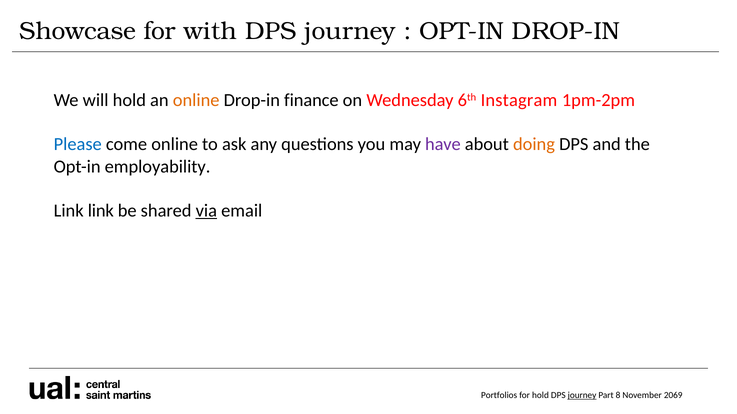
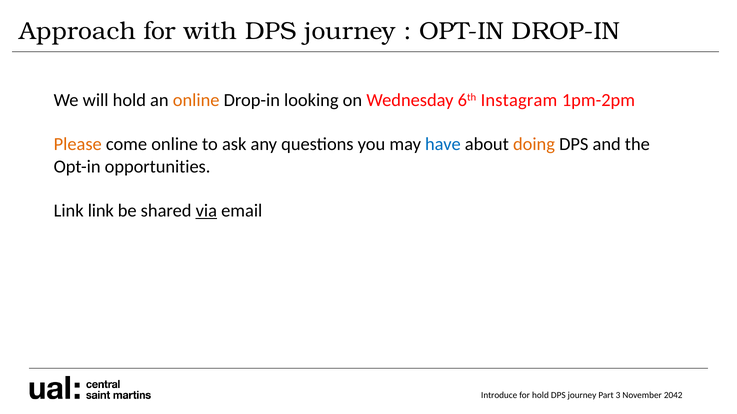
Showcase: Showcase -> Approach (78, 31)
finance: finance -> looking (311, 100)
Please colour: blue -> orange (78, 145)
have colour: purple -> blue (443, 145)
employability: employability -> opportunities (158, 167)
Portfolios: Portfolios -> Introduce (499, 396)
journey underline: present -> none (582, 396)
8: 8 -> 3 (618, 396)
2069: 2069 -> 2042 (673, 396)
